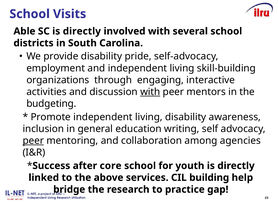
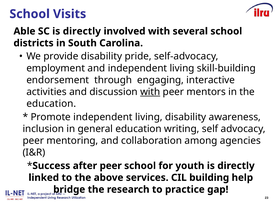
organizations: organizations -> endorsement (58, 80)
budgeting: budgeting -> education (51, 103)
peer underline: present -> none (33, 140)
after core: core -> peer (111, 165)
